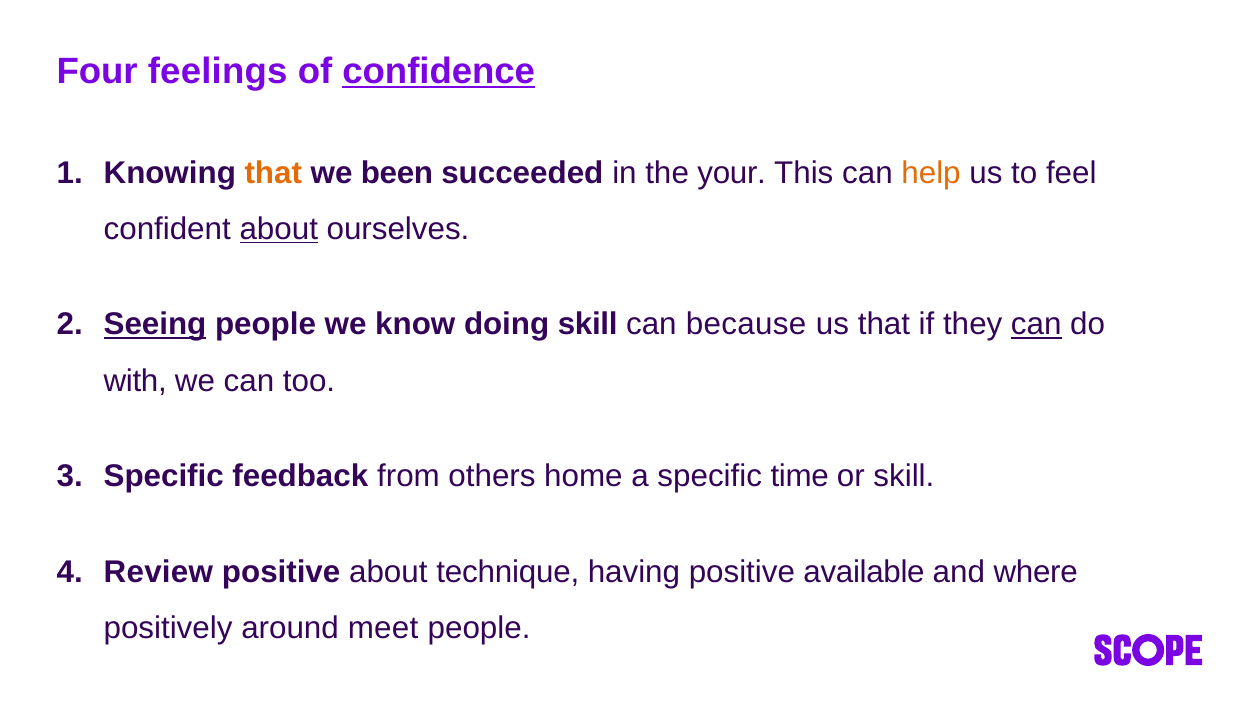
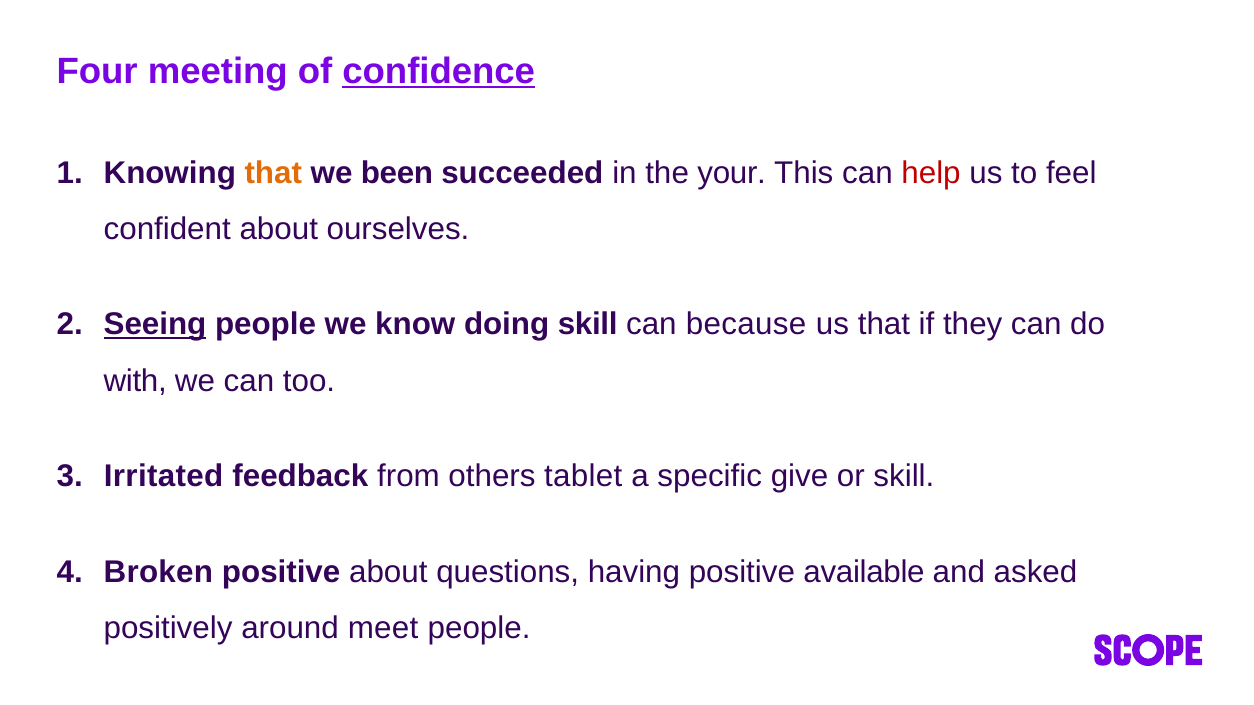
feelings: feelings -> meeting (218, 71)
help colour: orange -> red (931, 173)
about underline: present -> none (279, 229)
can underline: present -> none (1036, 325)
Specific: Specific -> Irritated (164, 477)
home: home -> tablet (583, 477)
time: time -> give (800, 477)
Review: Review -> Broken (158, 573)
technique: technique -> questions (508, 573)
where: where -> asked (1035, 573)
